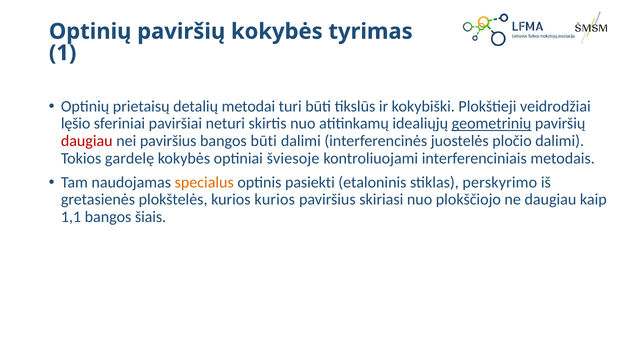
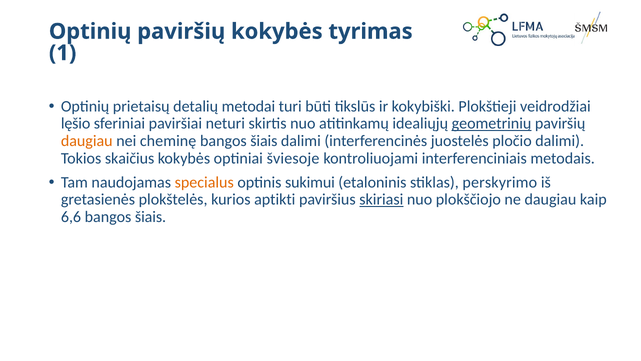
daugiau colour: red -> orange (87, 141)
nei paviršius: paviršius -> cheminę (168, 141)
būti: būti -> šiais (264, 141)
gardelę: gardelę -> skaičius (130, 158)
pasiekti: pasiekti -> sukimui (310, 182)
kurios kurios: kurios -> aptikti (275, 199)
skiriasi underline: none -> present (381, 199)
1,1: 1,1 -> 6,6 (71, 217)
